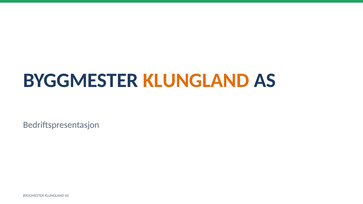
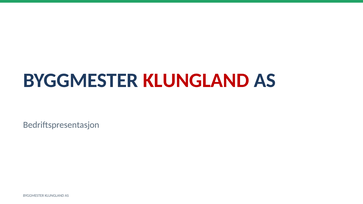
KLUNGLAND colour: orange -> red (196, 81)
